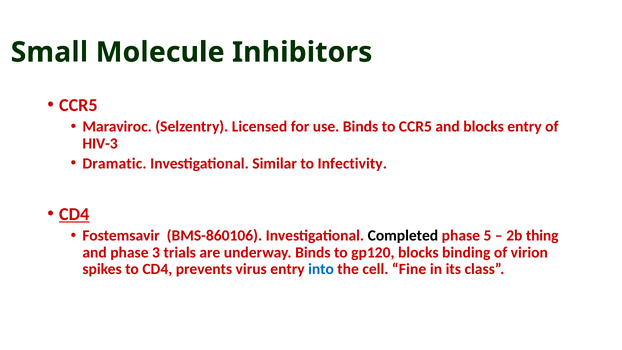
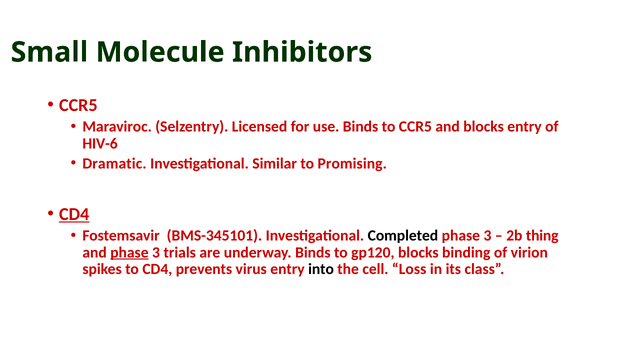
HIV-3: HIV-3 -> HIV-6 (100, 143)
Infectivity: Infectivity -> Promising (352, 163)
BMS-860106: BMS-860106 -> BMS-345101 (214, 236)
5: 5 -> 3 (487, 236)
phase underline: none -> present (129, 252)
into colour: blue -> black (321, 269)
Fine: Fine -> Loss (409, 269)
